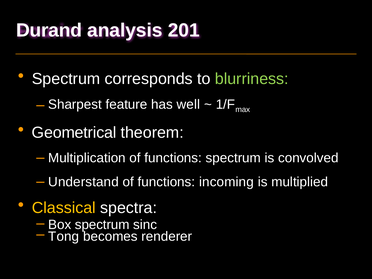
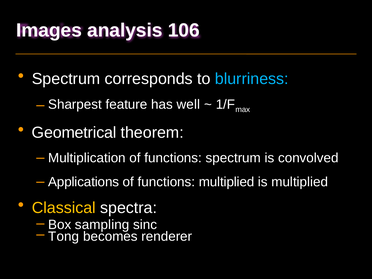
Durand: Durand -> Images (49, 30)
201: 201 -> 106 (184, 30)
blurriness colour: light green -> light blue (252, 79)
Understand: Understand -> Applications (84, 182)
functions incoming: incoming -> multiplied (227, 182)
Box spectrum: spectrum -> sampling (102, 225)
